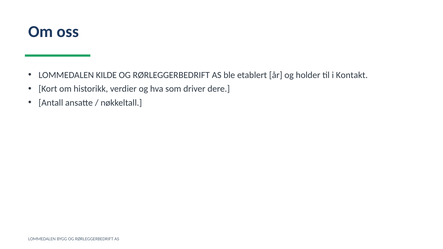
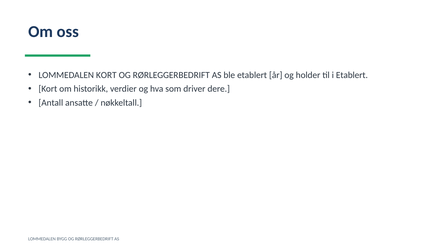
LOMMEDALEN KILDE: KILDE -> KORT (106, 75)
i Kontakt: Kontakt -> Etablert (352, 75)
